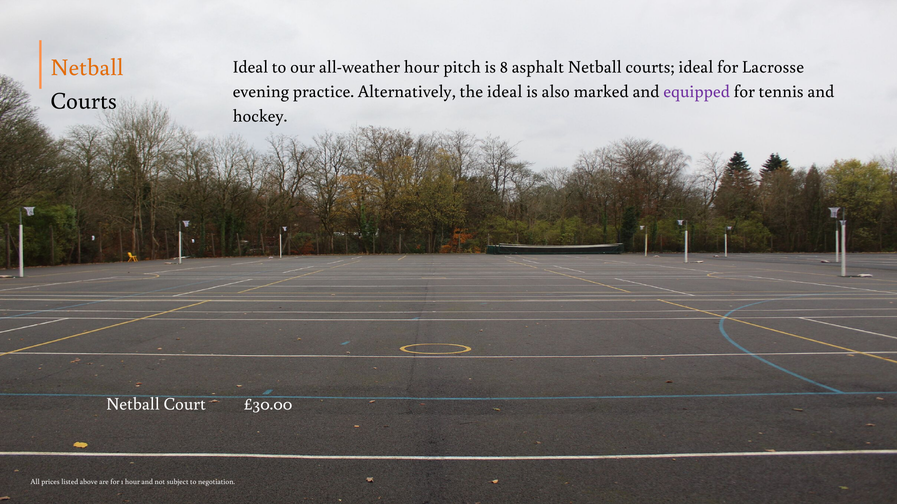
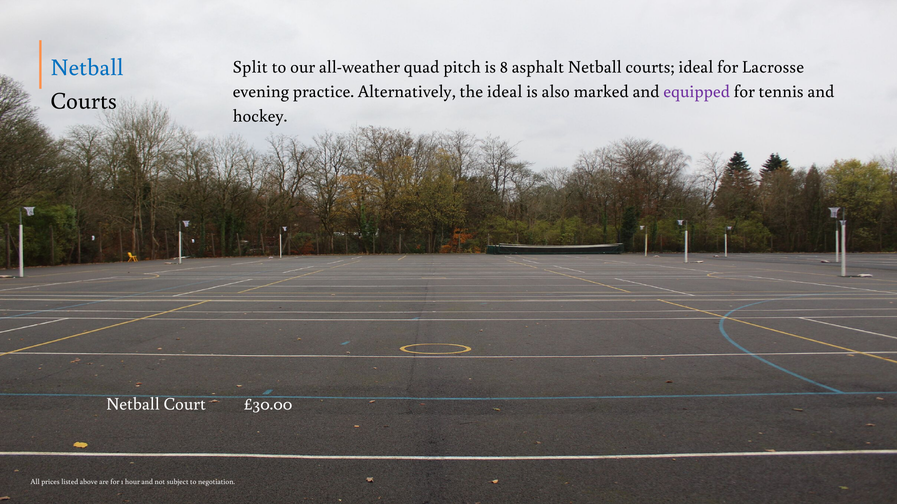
Netball colour: orange -> blue (87, 68)
Ideal: Ideal -> Split (250, 67)
all-weather hour: hour -> quad (422, 67)
